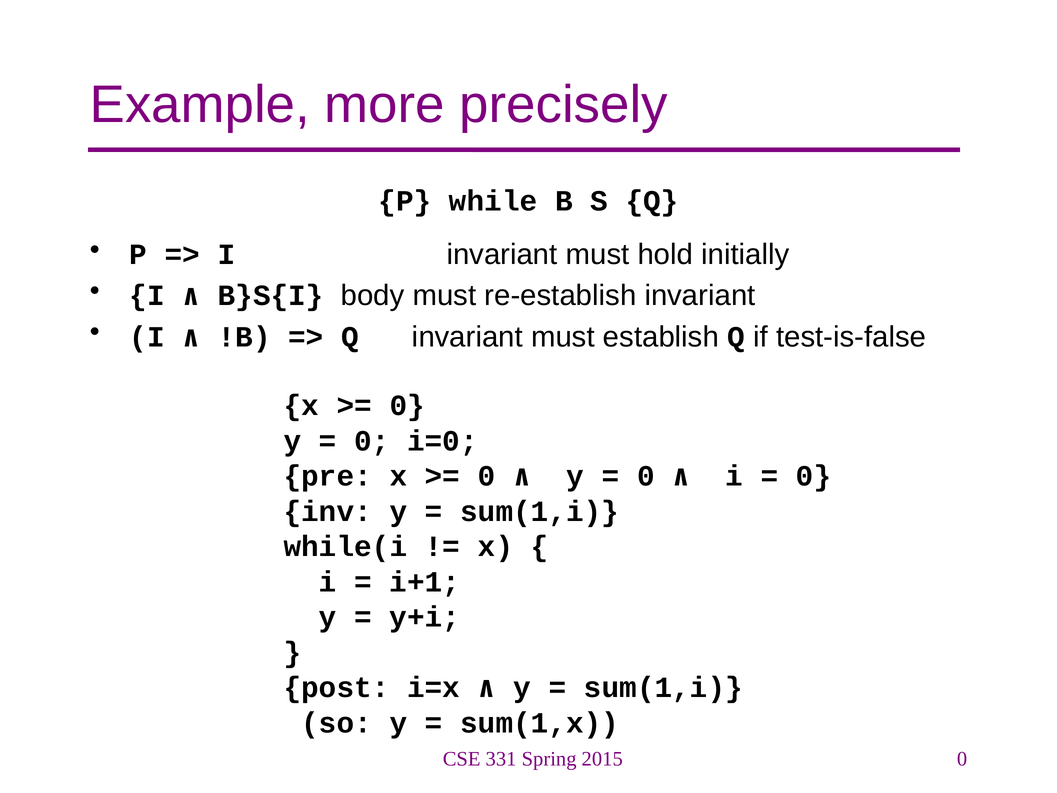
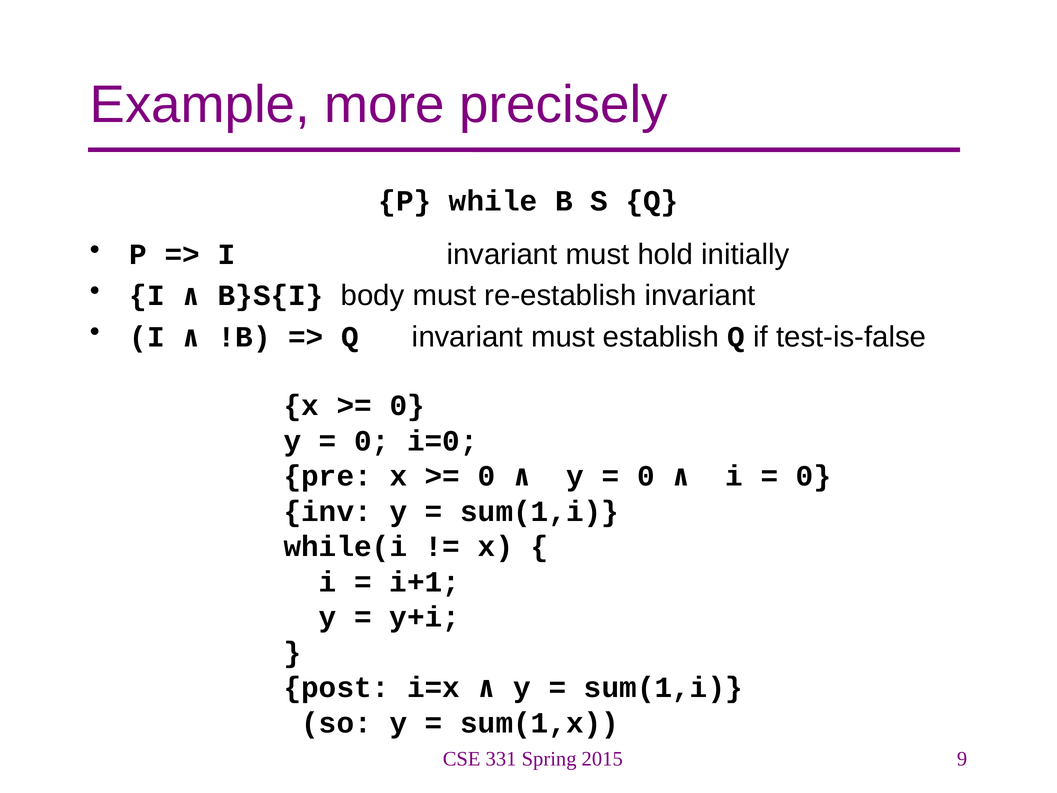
2015 0: 0 -> 9 (962, 759)
